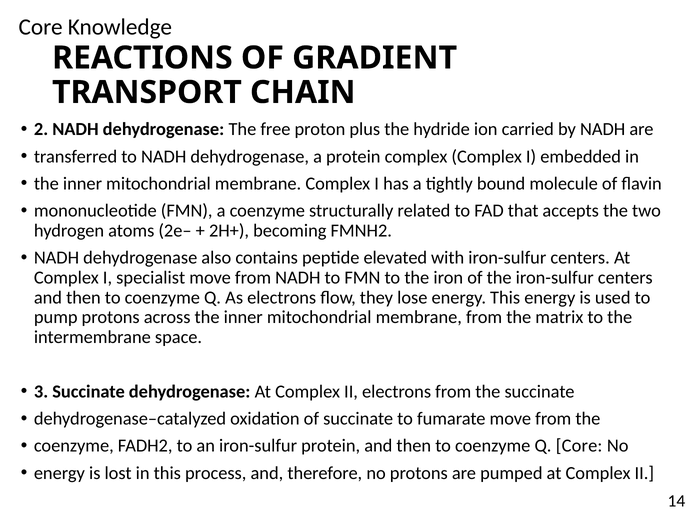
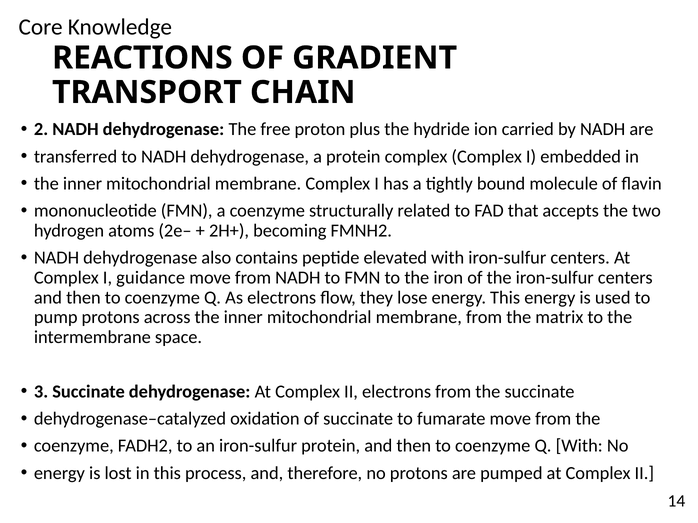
specialist: specialist -> guidance (151, 278)
Q Core: Core -> With (579, 446)
